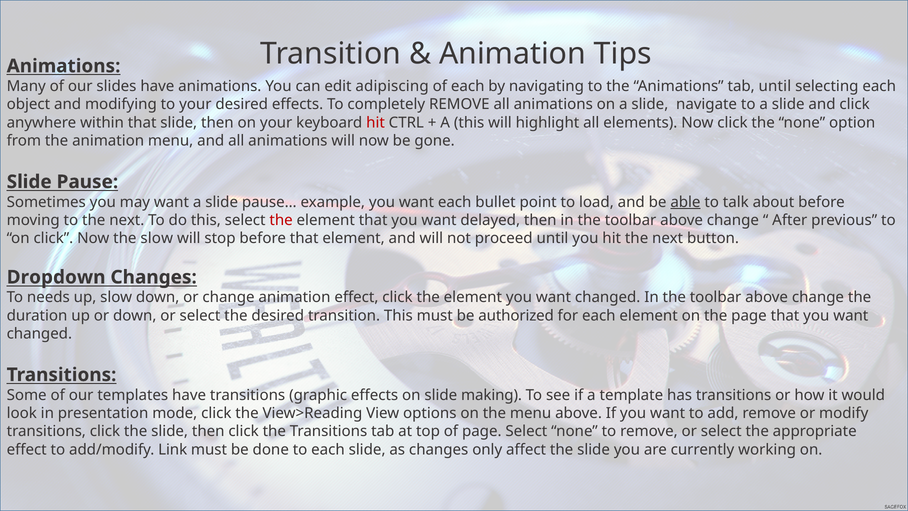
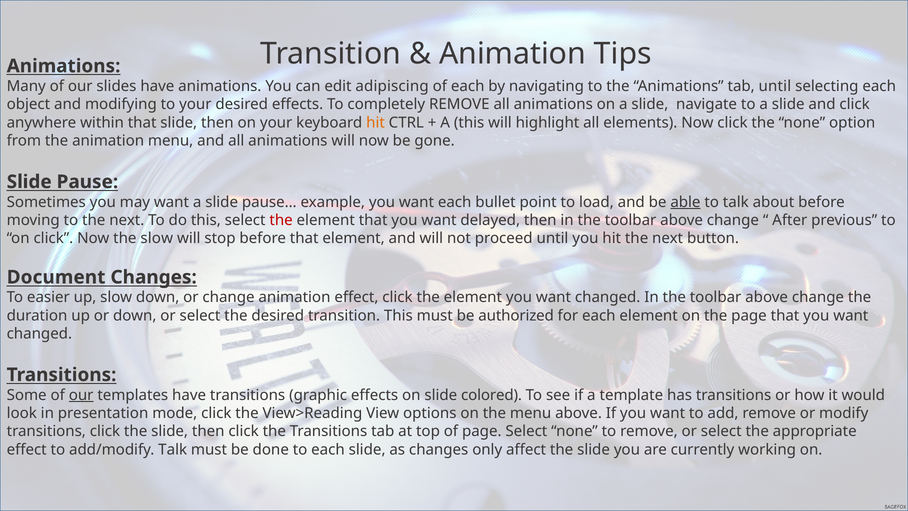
hit colour: red -> orange (376, 122)
Dropdown: Dropdown -> Document (56, 277)
needs: needs -> easier (48, 297)
our underline: none -> present (81, 395)
making: making -> colored (492, 395)
add/modify Link: Link -> Talk (173, 449)
